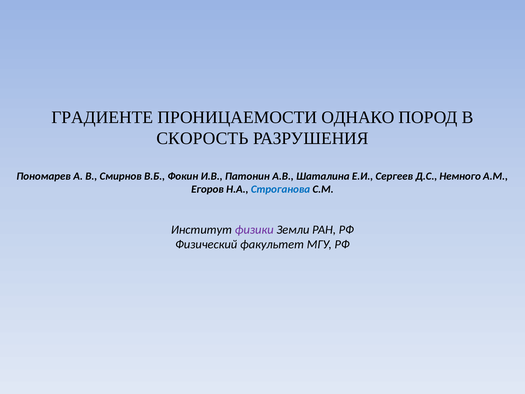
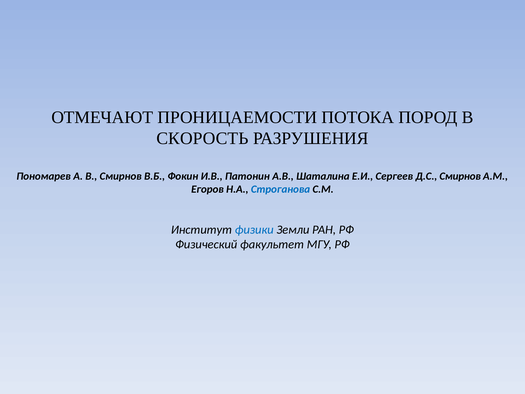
ГРАДИЕНТЕ: ГРАДИЕНТЕ -> ОТМЕЧАЮТ (102, 117)
ОДНАКО: ОДНАКО -> ПОТОКА (358, 117)
Д.С Немного: Немного -> Смирнов (460, 176)
физики colour: purple -> blue (254, 230)
